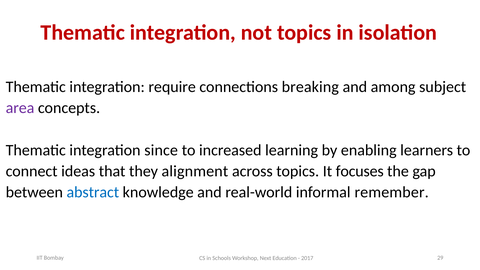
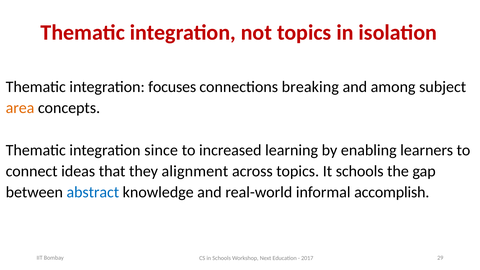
require: require -> focuses (172, 87)
area colour: purple -> orange (20, 108)
It focuses: focuses -> schools (360, 171)
remember: remember -> accomplish (392, 192)
